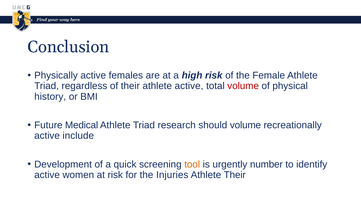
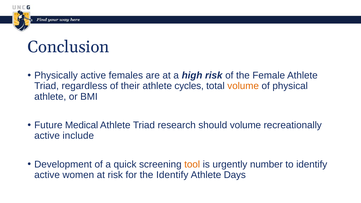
athlete active: active -> cycles (189, 86)
volume colour: red -> orange (243, 86)
history: history -> athlete (50, 97)
the Injuries: Injuries -> Identify (172, 175)
Athlete Their: Their -> Days (235, 175)
